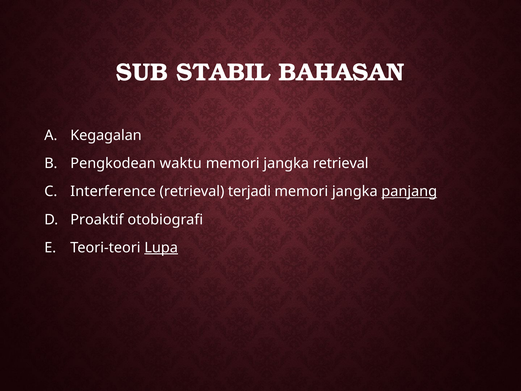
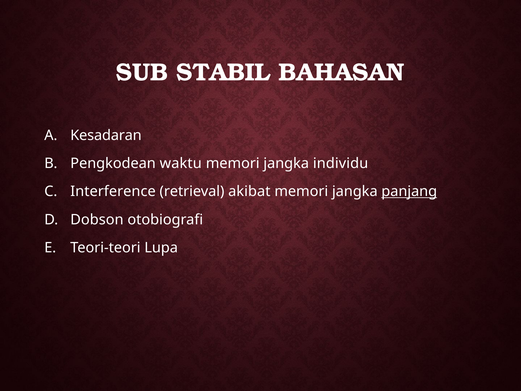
Kegagalan: Kegagalan -> Kesadaran (106, 135)
jangka retrieval: retrieval -> individu (341, 163)
terjadi: terjadi -> akibat (249, 191)
Proaktif: Proaktif -> Dobson (97, 219)
Lupa underline: present -> none (161, 248)
